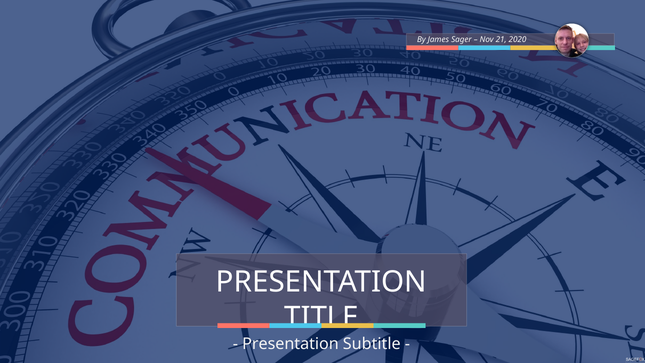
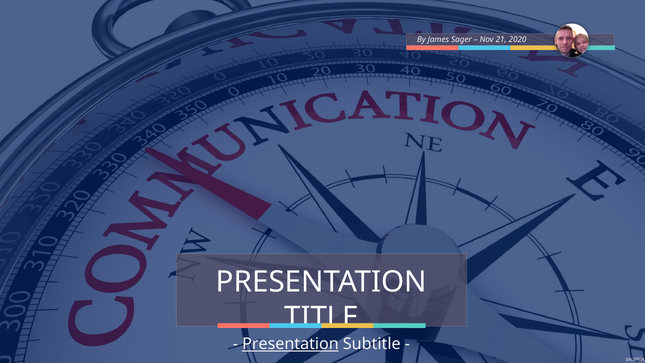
Presentation underline: none -> present (290, 344)
